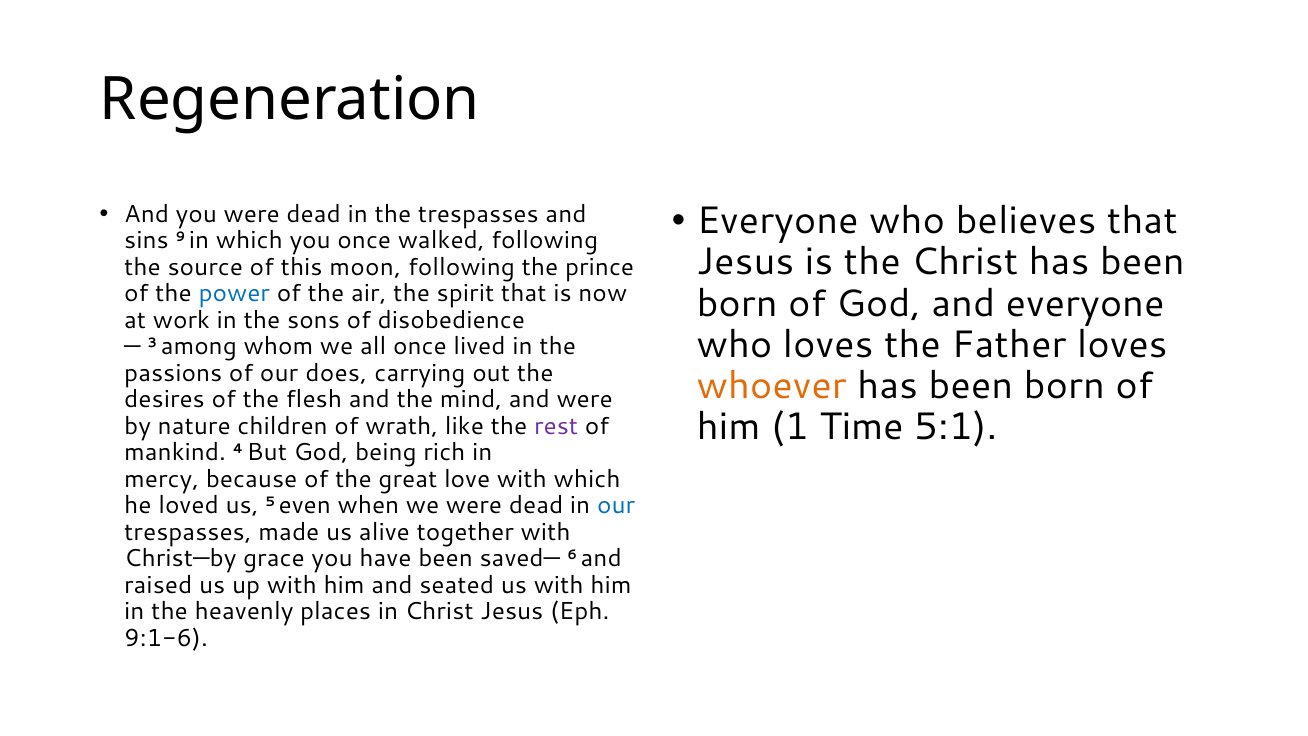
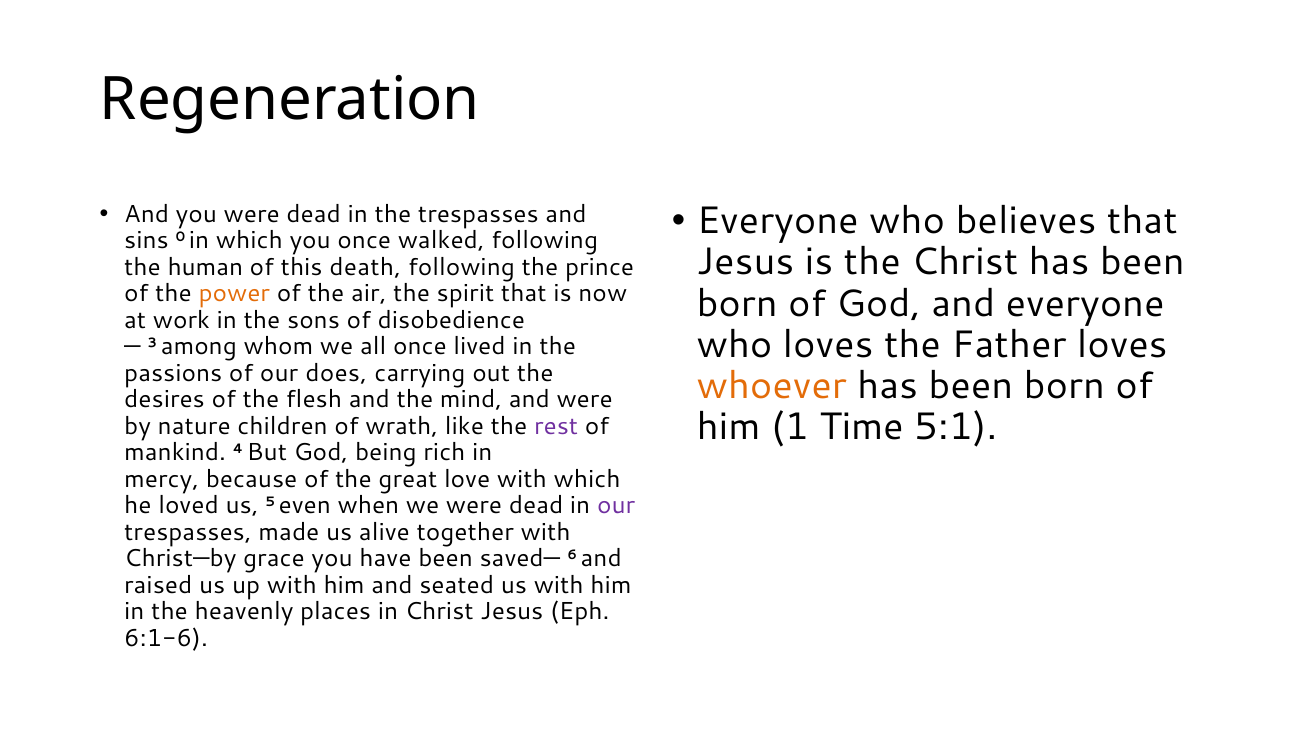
9: 9 -> 0 (180, 237)
source: source -> human (205, 267)
moon: moon -> death (365, 267)
power colour: blue -> orange (234, 293)
our colour: blue -> purple (616, 505)
9:1-6: 9:1-6 -> 6:1-6 (166, 638)
